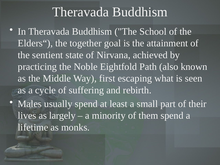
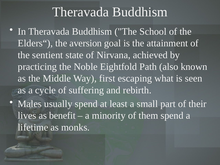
together: together -> aversion (86, 43)
largely: largely -> benefit (62, 116)
